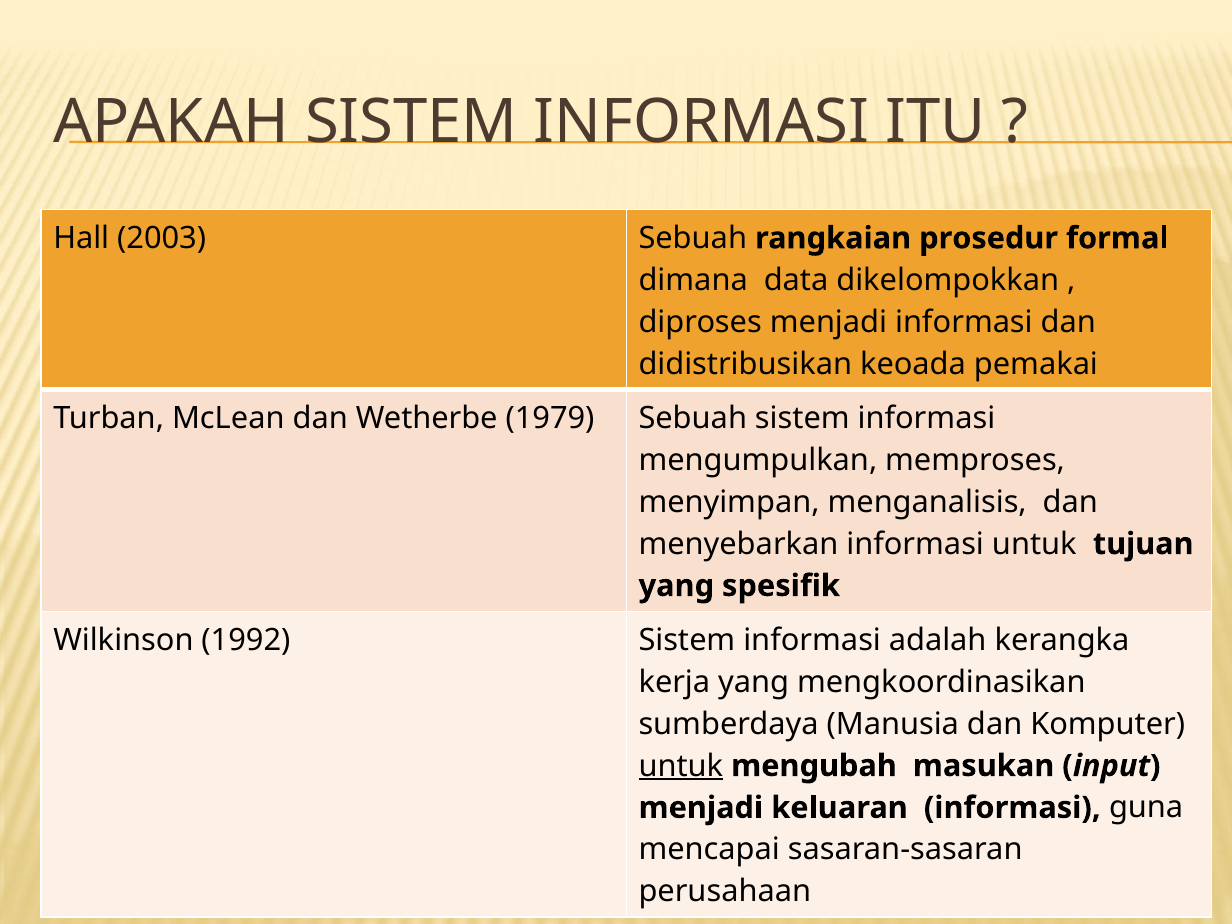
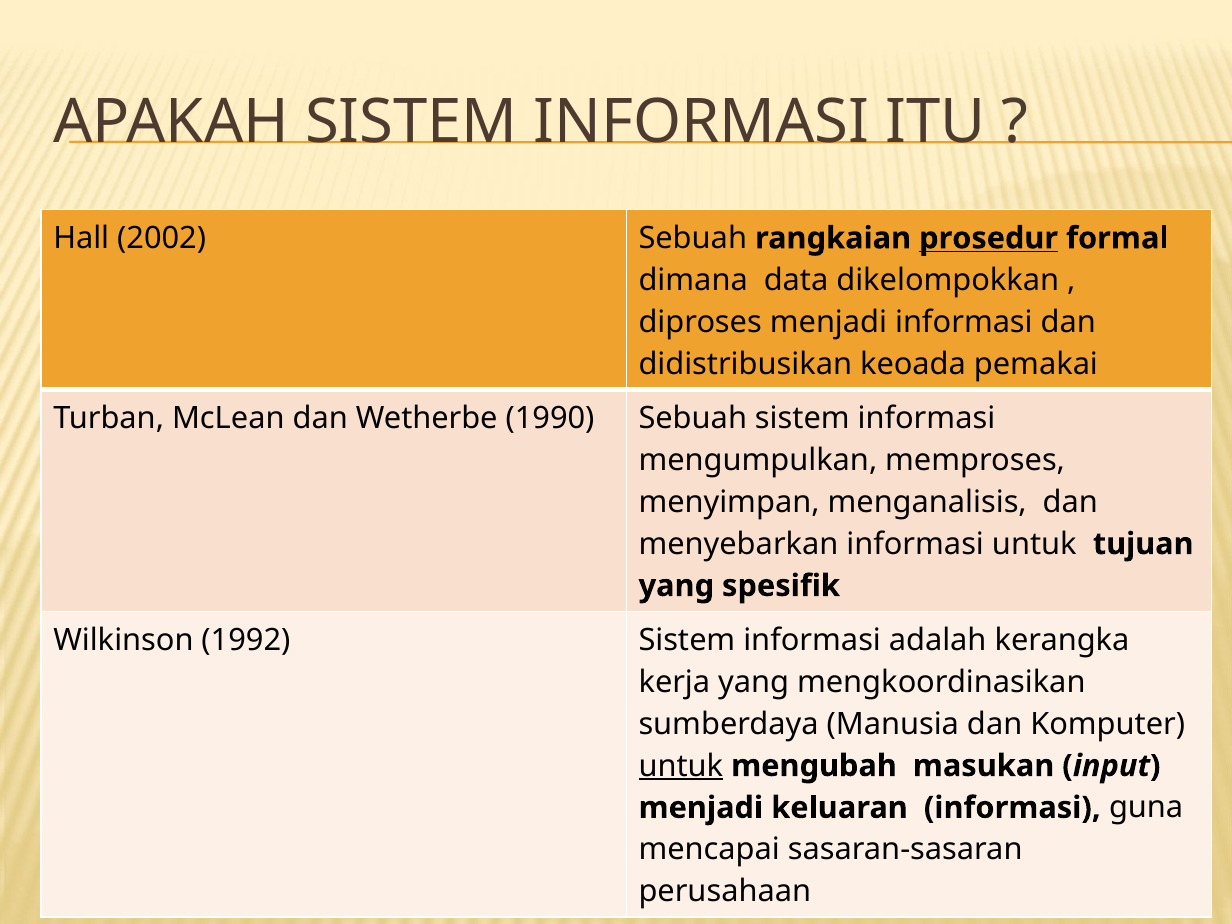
2003: 2003 -> 2002 (162, 238)
prosedur underline: none -> present (989, 238)
1979: 1979 -> 1990 (550, 418)
